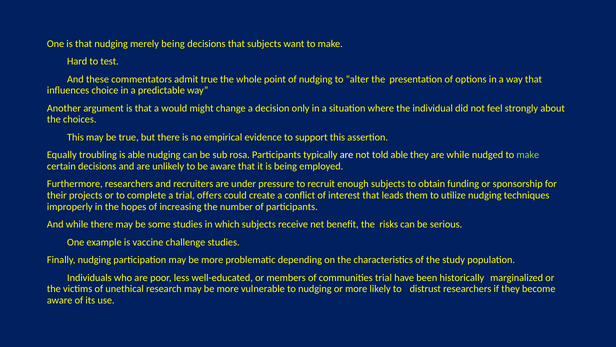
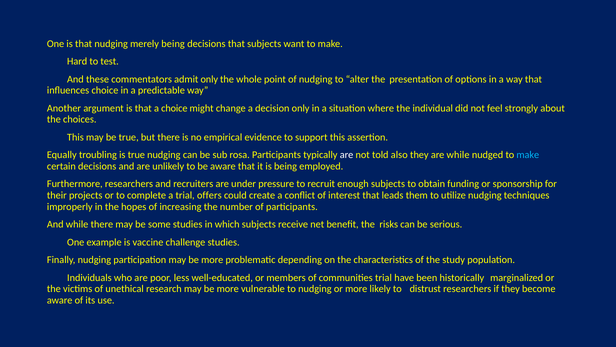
admit true: true -> only (209, 79)
a would: would -> choice (174, 108)
is able: able -> true (136, 155)
told able: able -> also (399, 155)
make colour: light green -> light blue (528, 155)
